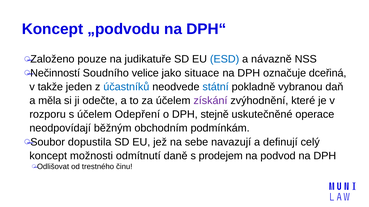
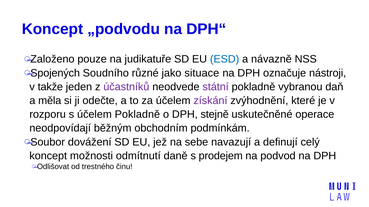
Nečinností: Nečinností -> Spojených (55, 73)
velice: velice -> různé (145, 73)
dceřiná: dceřiná -> nástroji (328, 73)
účastníků colour: blue -> purple (126, 87)
státní colour: blue -> purple (216, 87)
účelem Odepření: Odepření -> Pokladně (137, 115)
dopustila: dopustila -> dovážení (90, 142)
